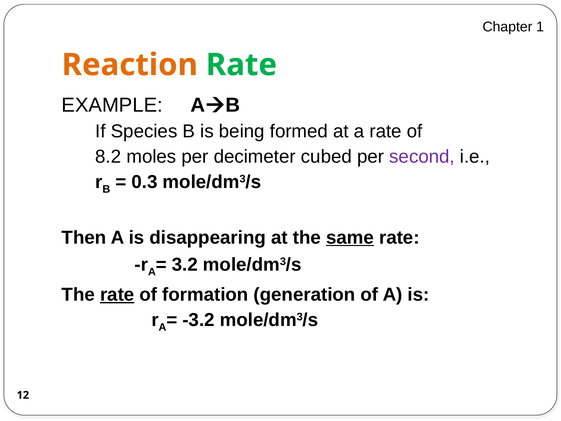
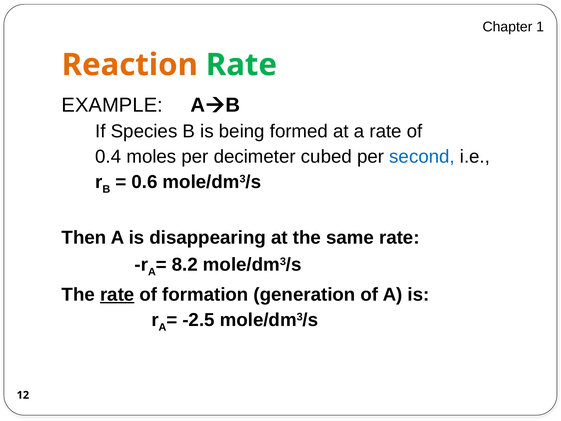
8.2: 8.2 -> 0.4 (108, 157)
second colour: purple -> blue (422, 157)
0.3: 0.3 -> 0.6 (144, 182)
same underline: present -> none (350, 237)
3.2: 3.2 -> 8.2 (185, 264)
-3.2: -3.2 -> -2.5 (199, 320)
